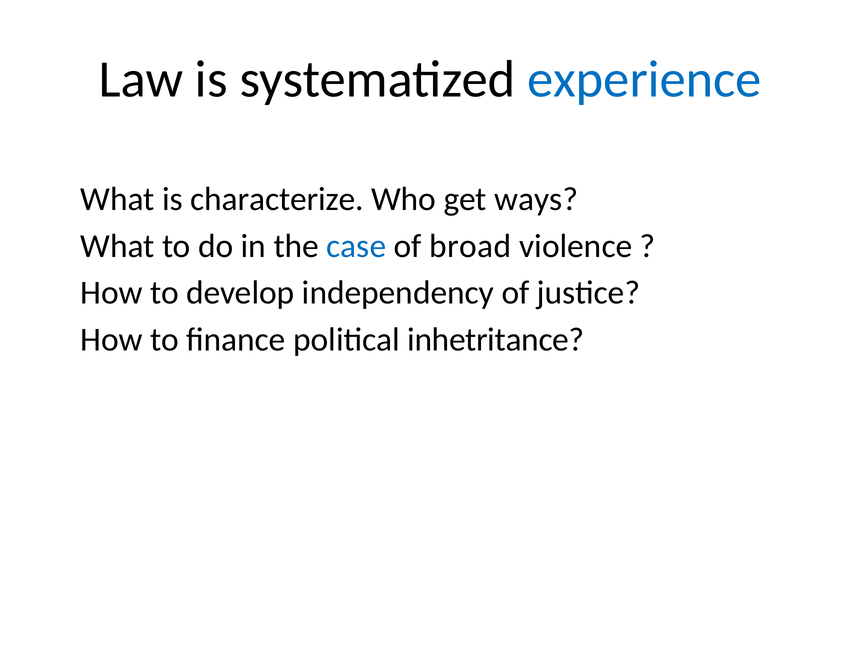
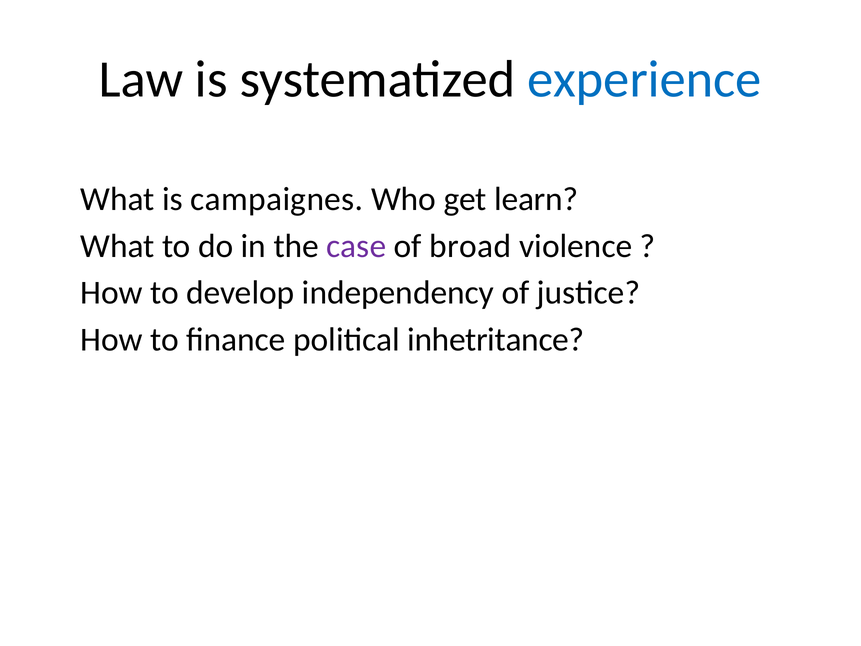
characterize: characterize -> campaignes (277, 199)
ways: ways -> learn (536, 199)
case colour: blue -> purple (356, 246)
